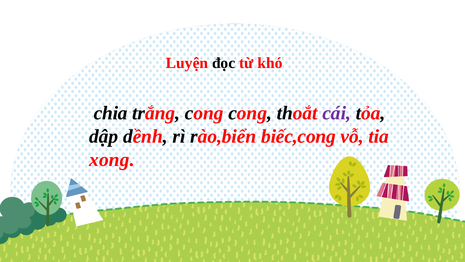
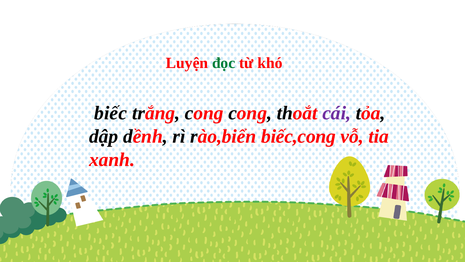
đọc colour: black -> green (224, 63)
chia: chia -> biếc (111, 113)
xong: xong -> xanh (112, 159)
